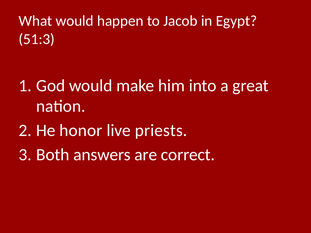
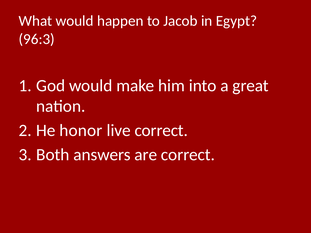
51:3: 51:3 -> 96:3 (37, 39)
live priests: priests -> correct (161, 131)
